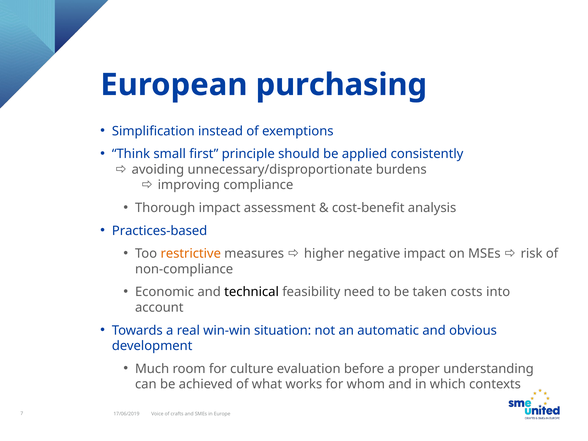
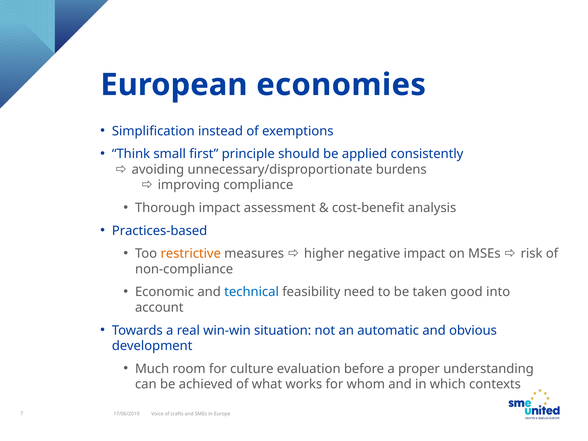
purchasing: purchasing -> economies (341, 85)
technical colour: black -> blue (252, 292)
costs: costs -> good (467, 292)
